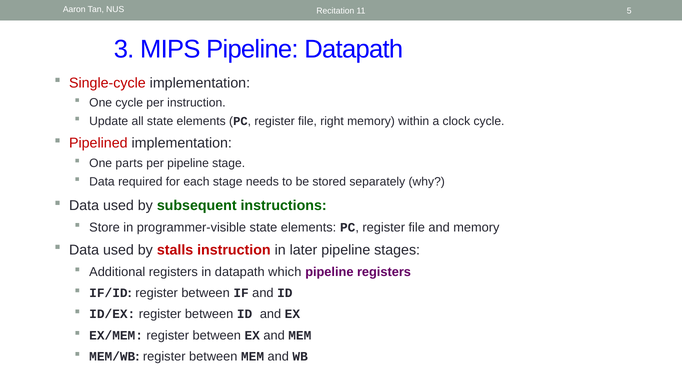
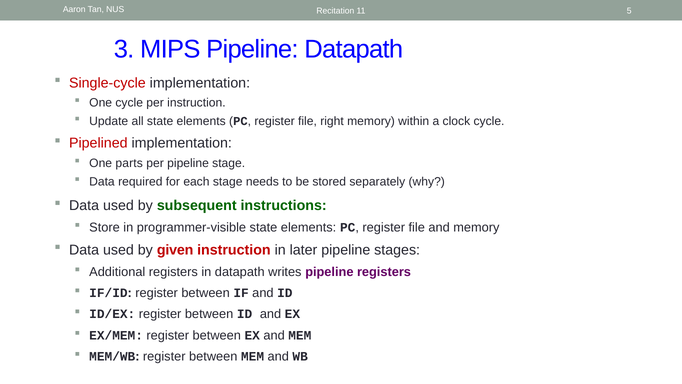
stalls: stalls -> given (175, 250)
which: which -> writes (285, 272)
